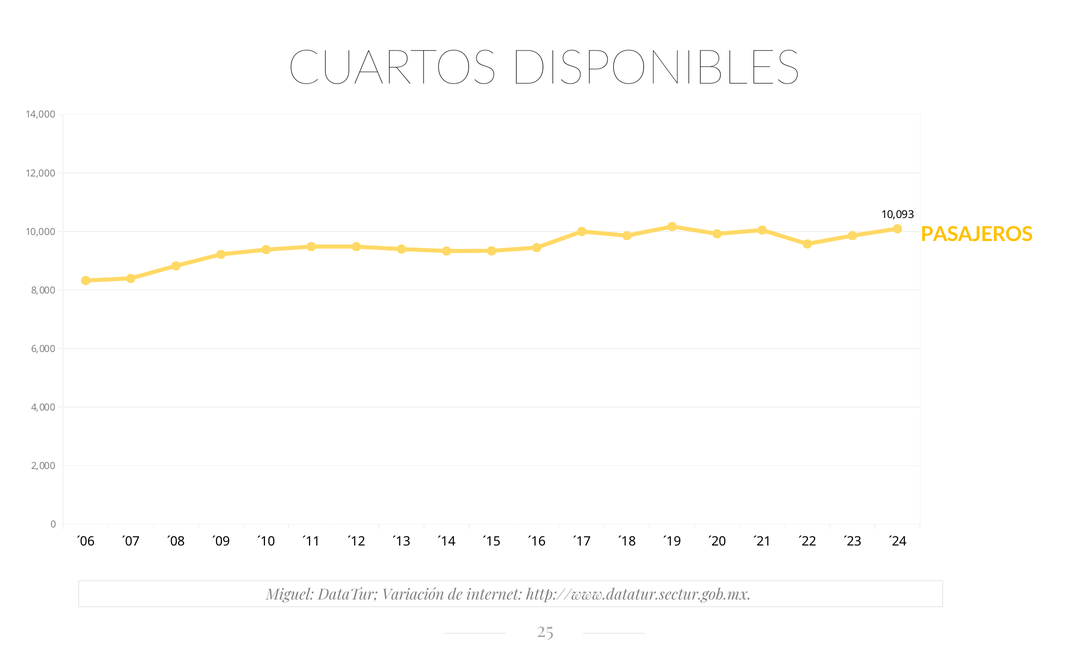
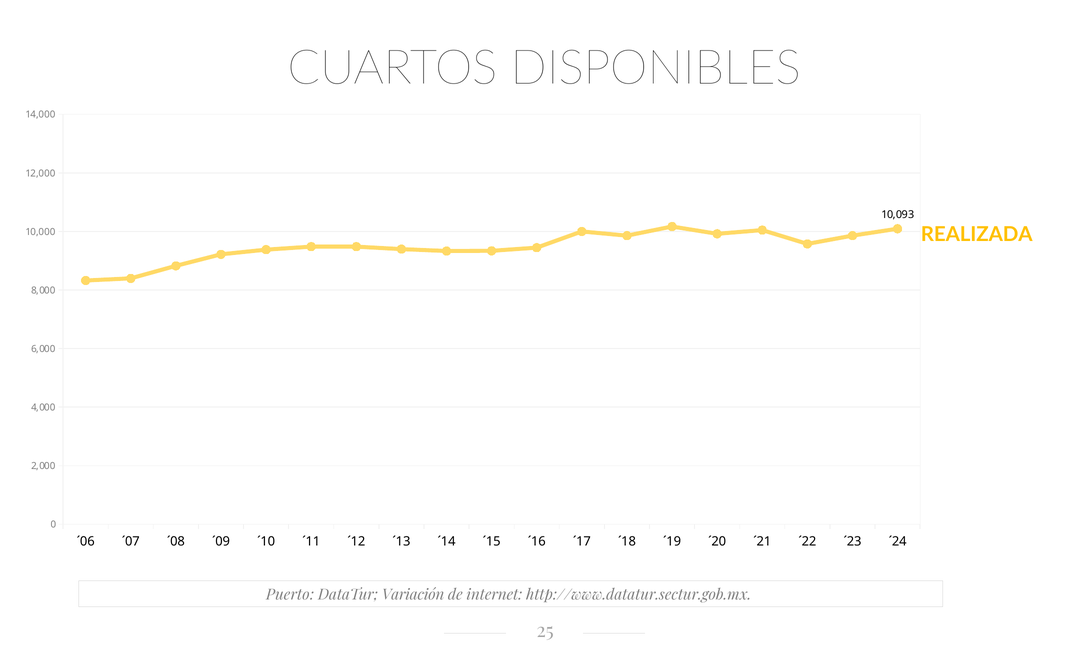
PASAJEROS: PASAJEROS -> REALIZADA (977, 235)
Miguel: Miguel -> Puerto (290, 595)
